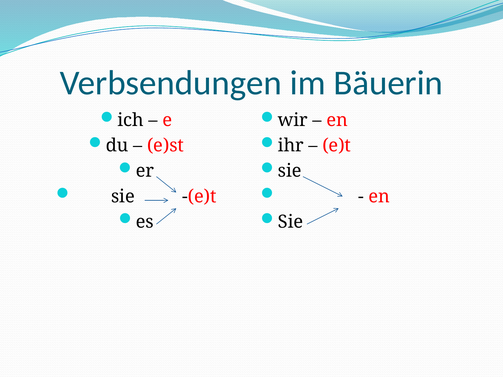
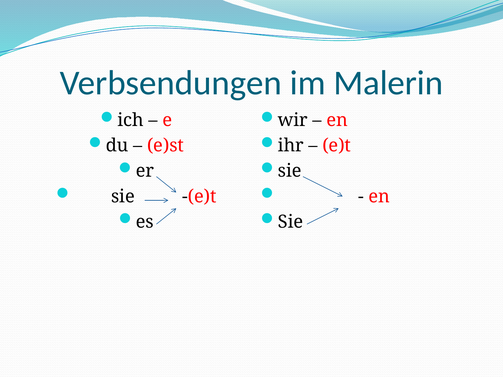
Bäuerin: Bäuerin -> Malerin (388, 83)
